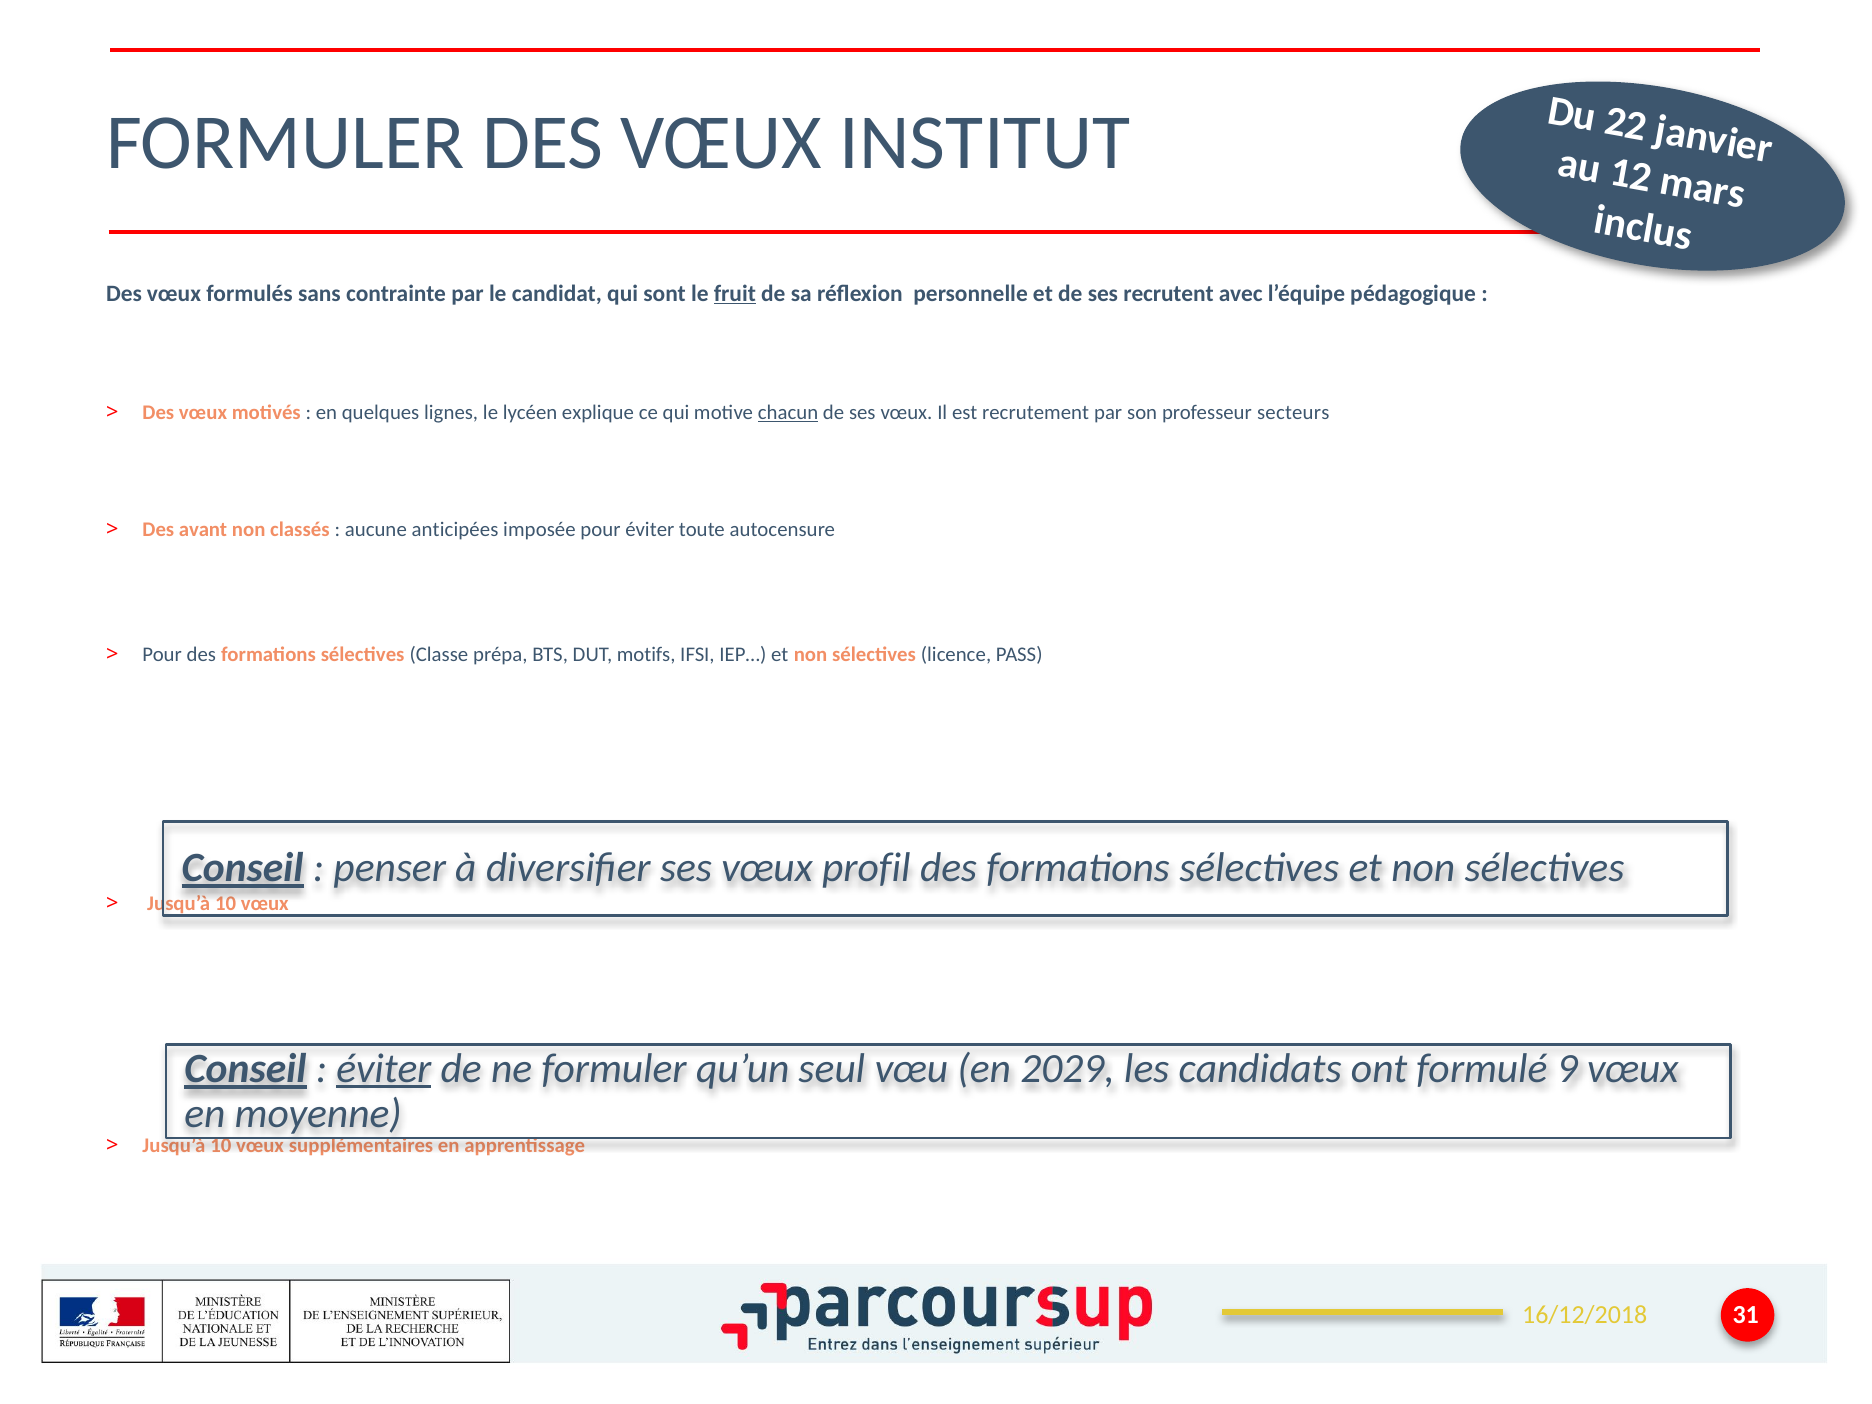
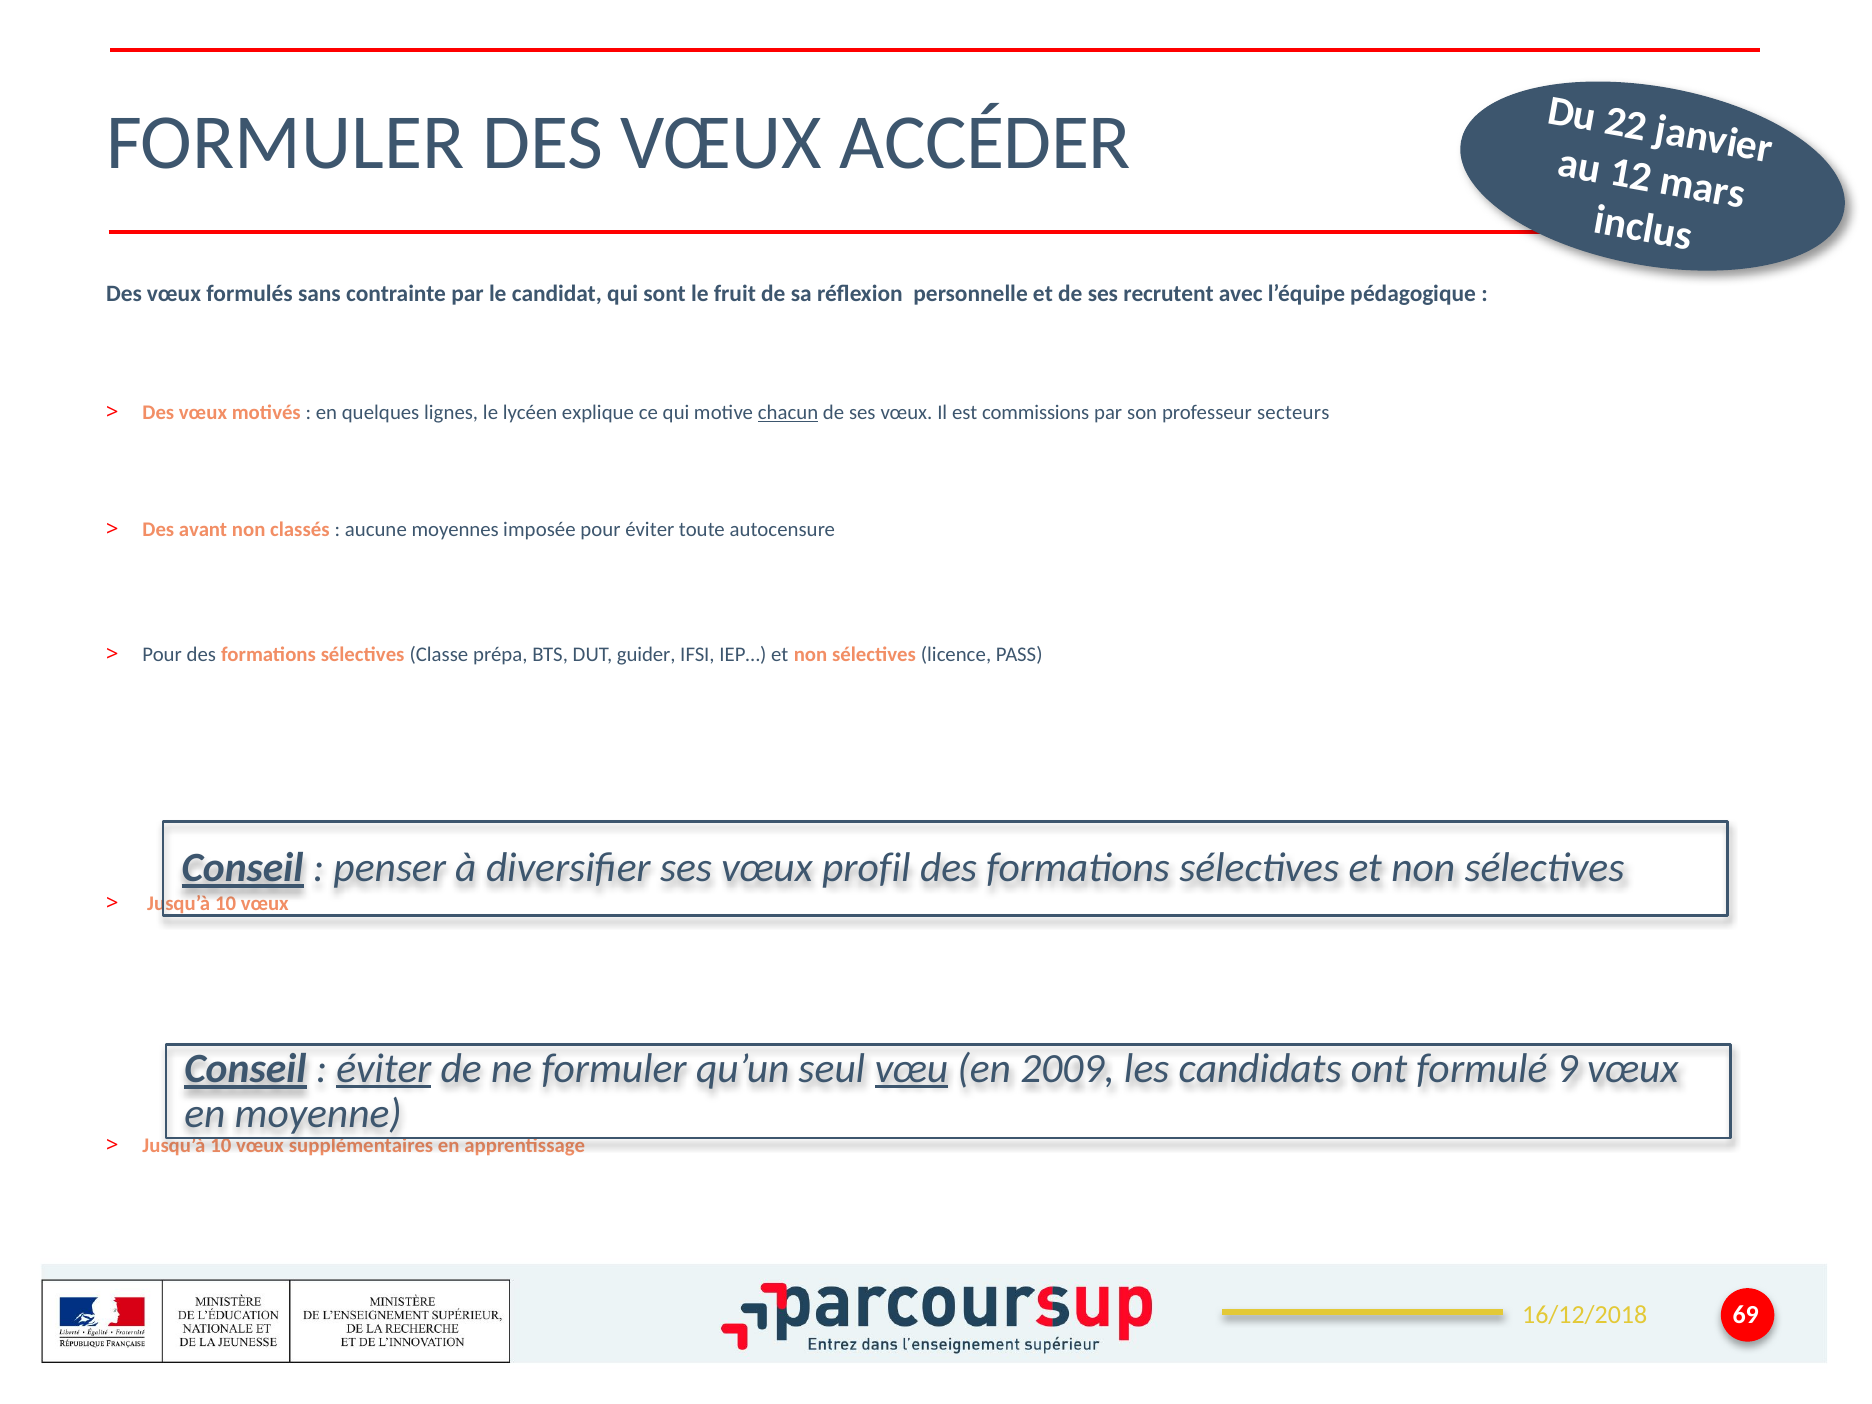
INSTITUT: INSTITUT -> ACCÉDER (985, 143)
fruit underline: present -> none (735, 293)
recrutement: recrutement -> commissions (1036, 412)
anticipées: anticipées -> moyennes (455, 530)
motifs: motifs -> guider (646, 654)
vœu underline: none -> present (912, 1069)
2029: 2029 -> 2009 (1067, 1069)
31: 31 -> 69 (1746, 1315)
